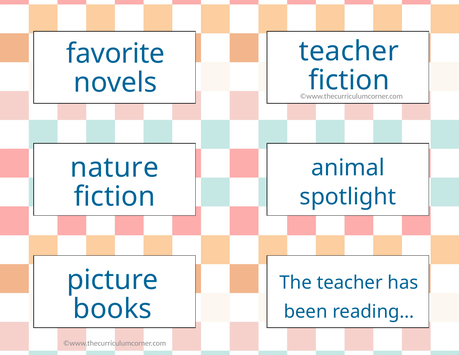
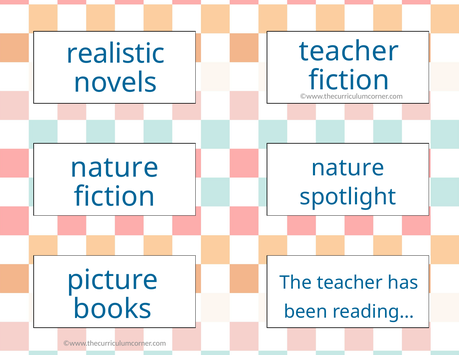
favorite: favorite -> realistic (116, 53)
animal: animal -> nature (348, 168)
